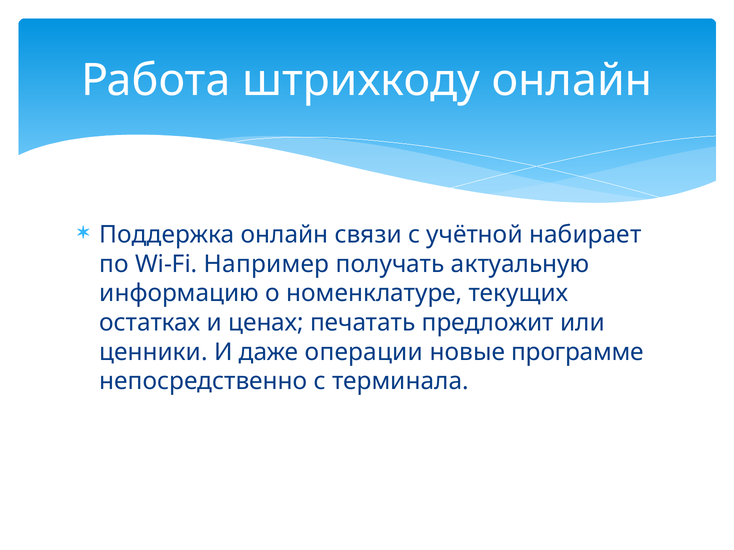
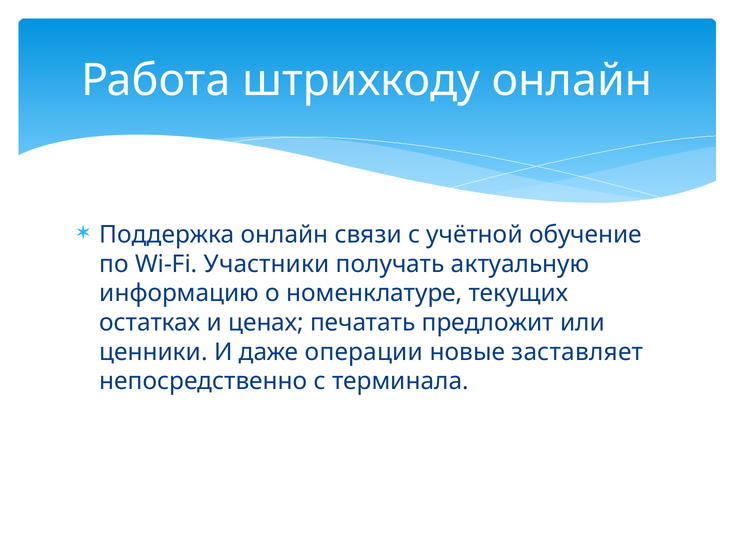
набирает: набирает -> обучение (585, 235)
Например: Например -> Участники (267, 264)
программе: программе -> заставляет (577, 352)
